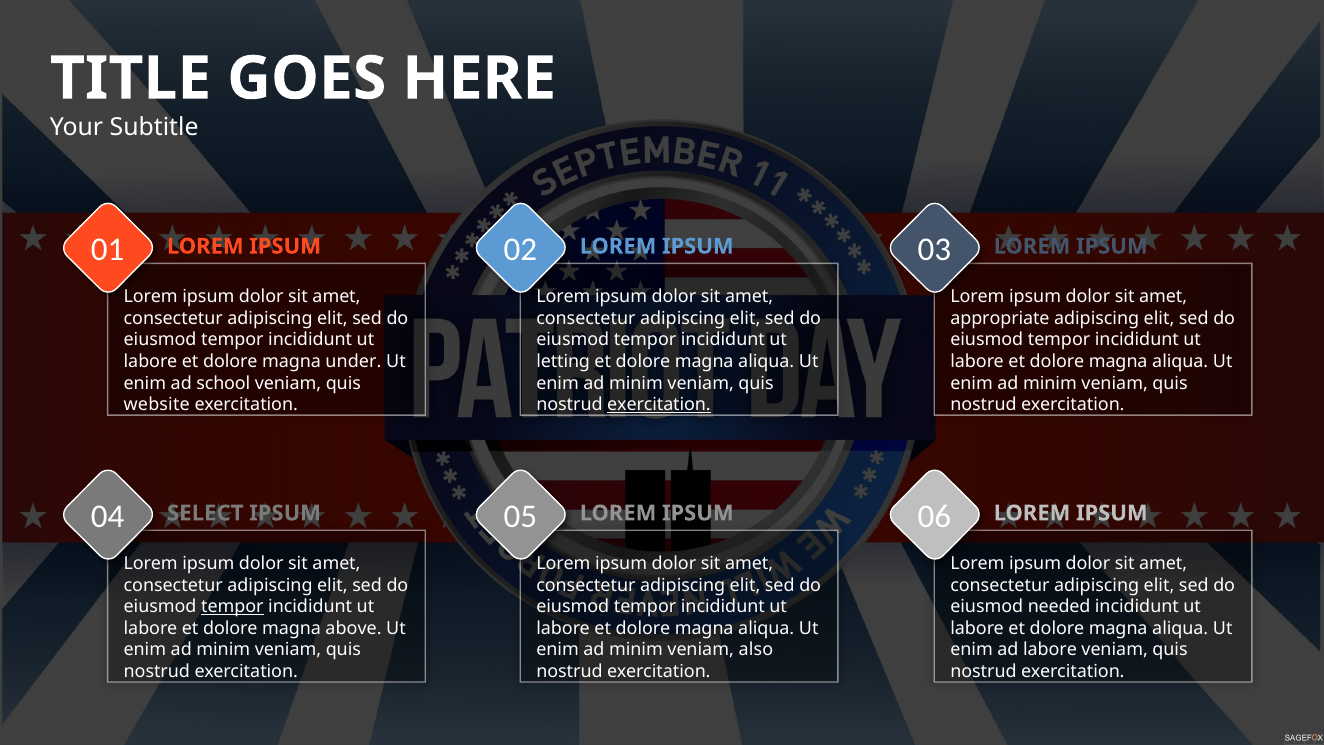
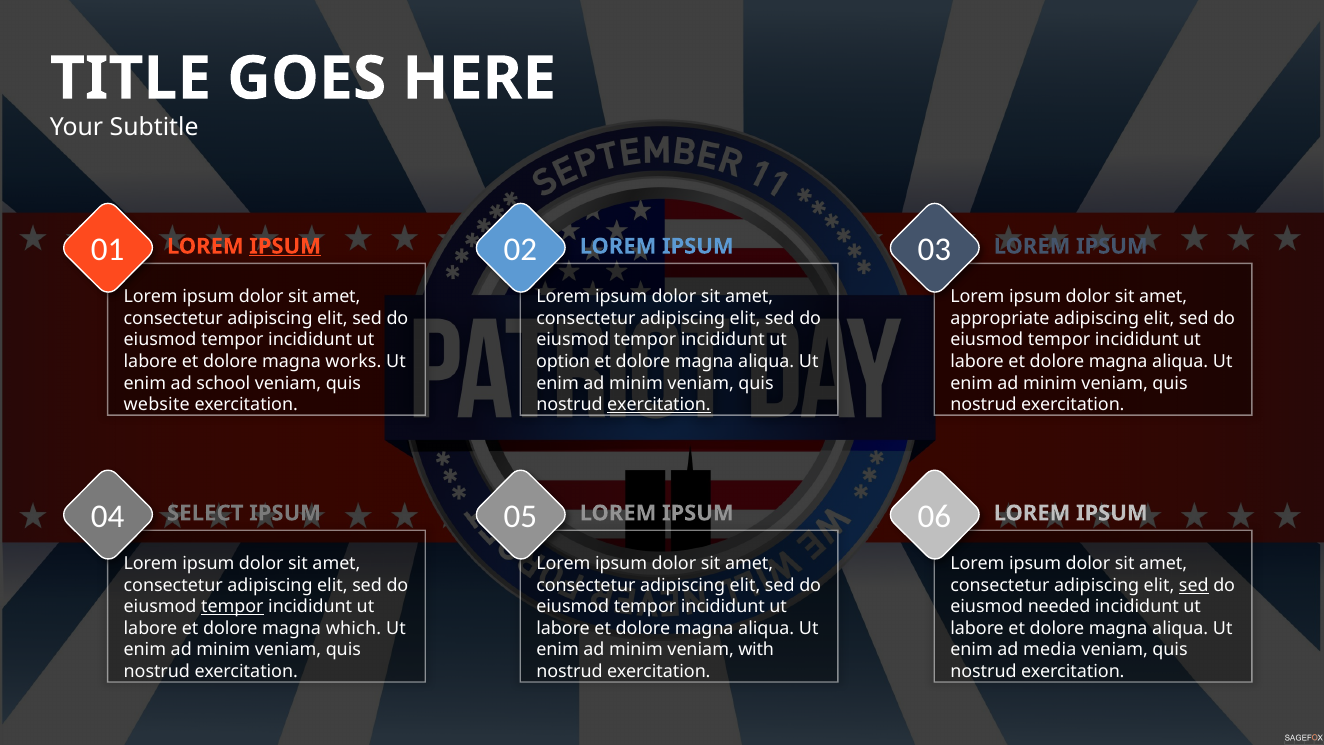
IPSUM underline: none -> present (285, 246)
under: under -> works (353, 361)
letting: letting -> option (563, 361)
sed underline: none -> present (1194, 585)
above: above -> which (353, 628)
also: also -> with (756, 650)
ad labore: labore -> media (1050, 650)
